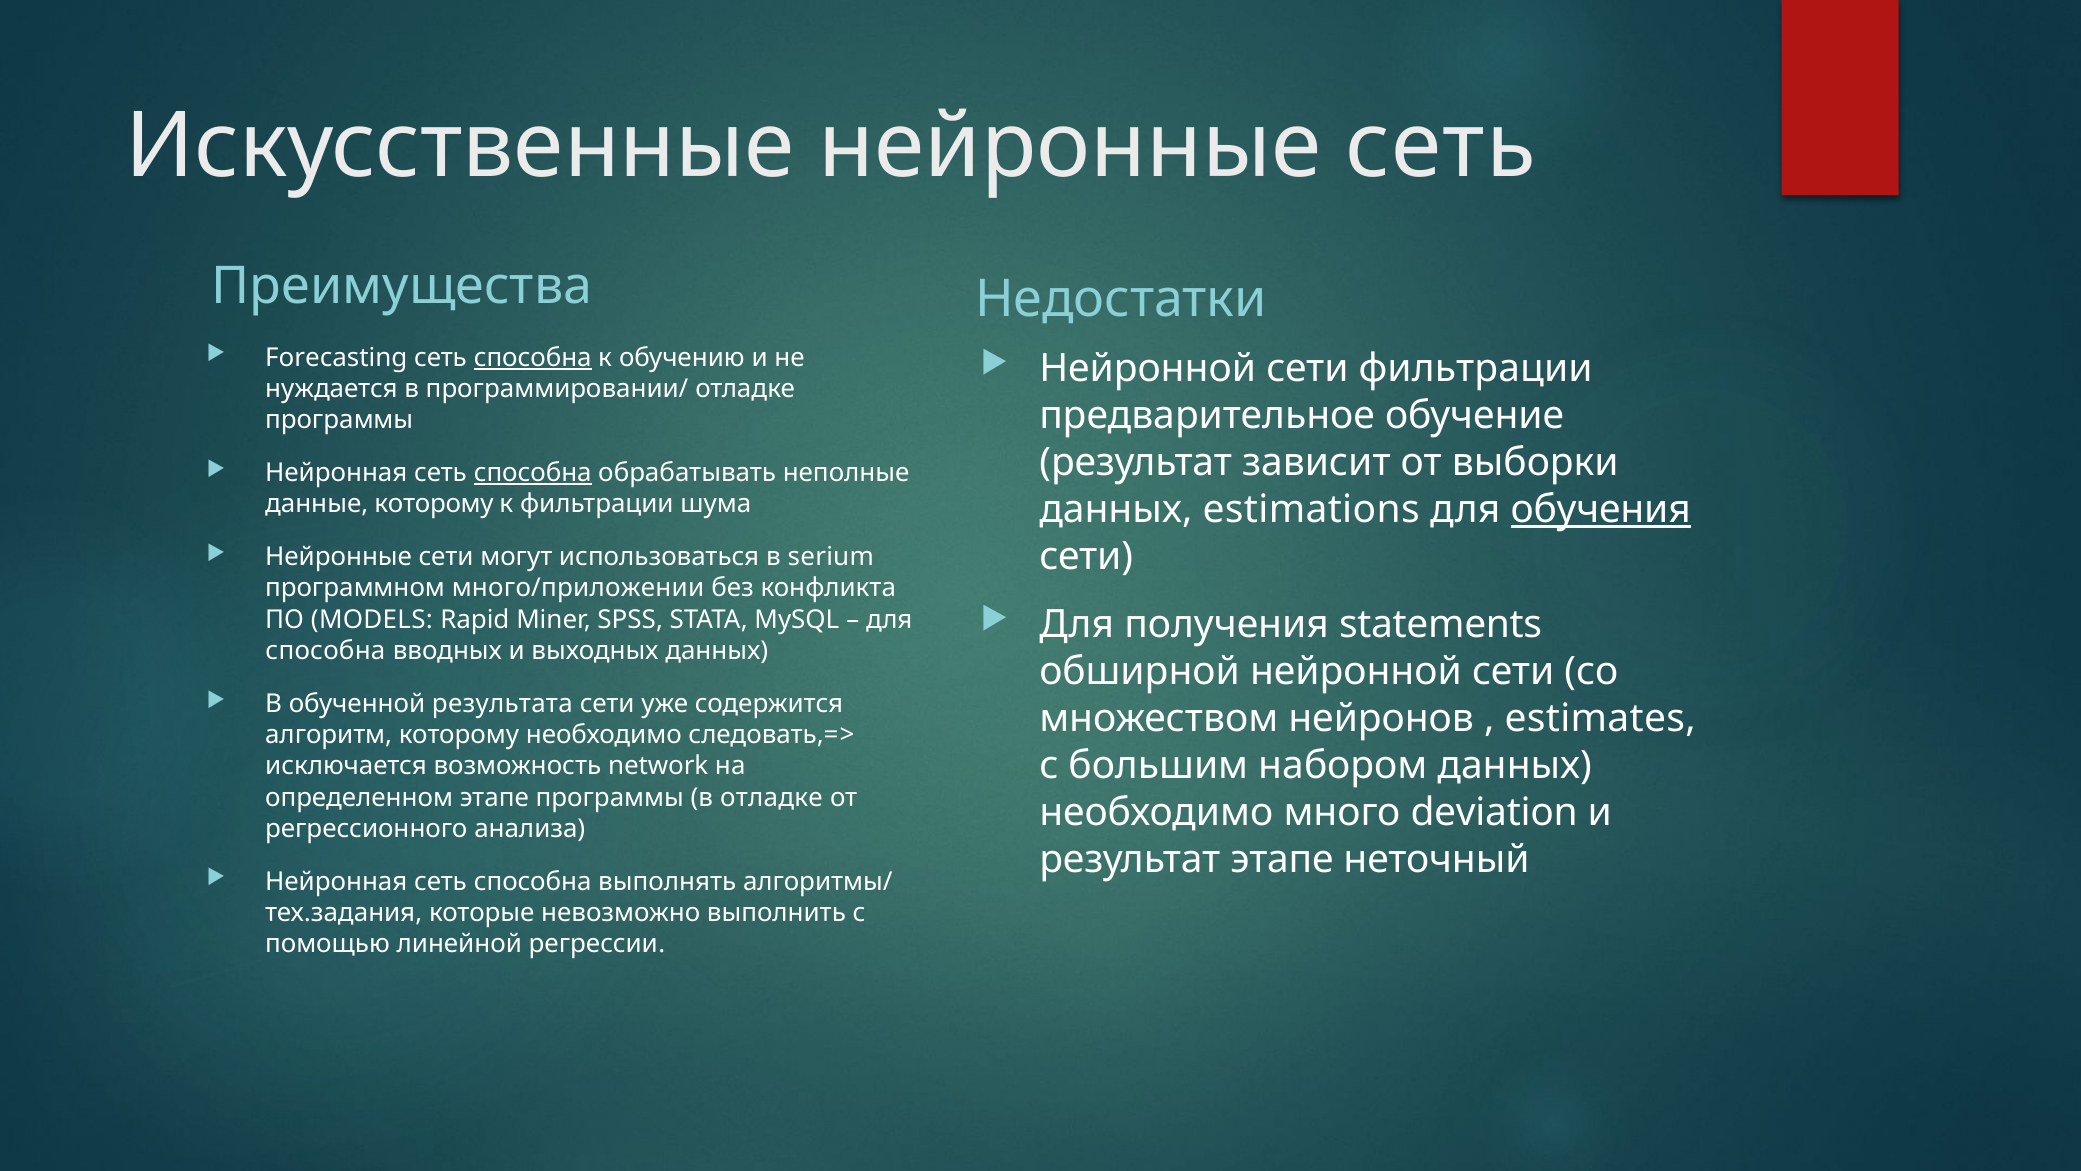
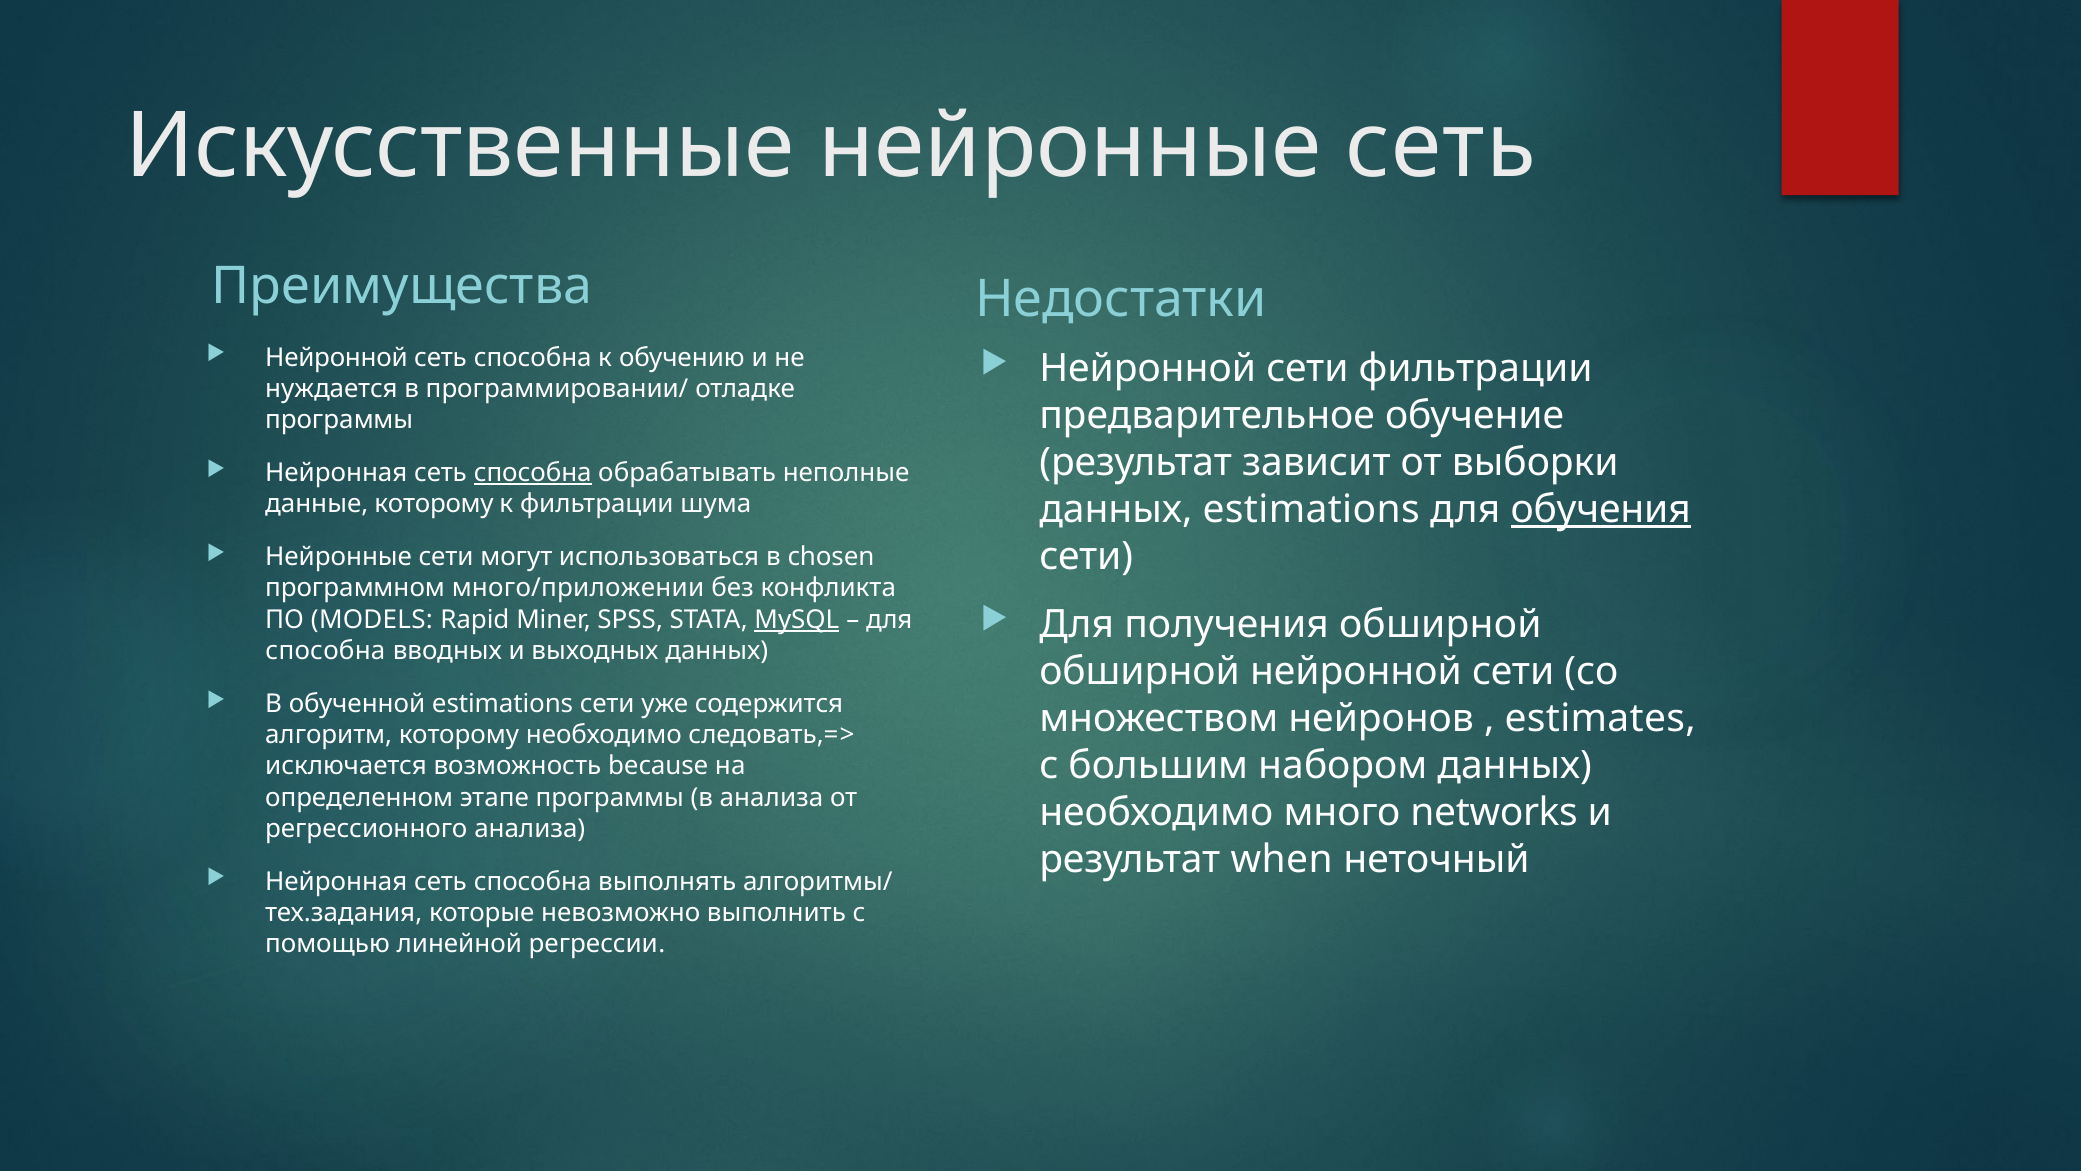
Forecasting: Forecasting -> Нейронной (336, 358)
способна underline: present -> none (533, 358)
serium: serium -> chosen (831, 557)
получения statements: statements -> обширной (1440, 625)
MySQL underline: none -> present (797, 619)
обученной результата: результата -> estimations (503, 704)
network: network -> because (658, 766)
в отладке: отладке -> анализа (772, 797)
deviation: deviation -> networks (1494, 812)
результат этапе: этапе -> when (1282, 859)
